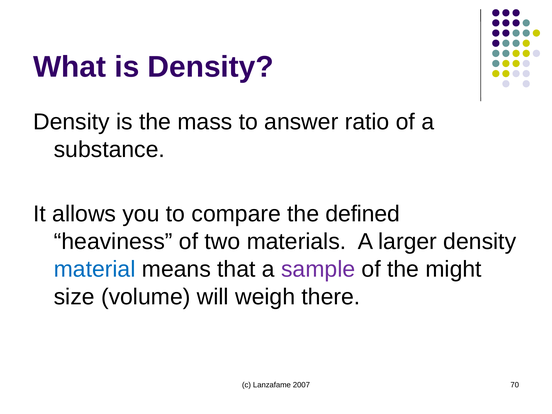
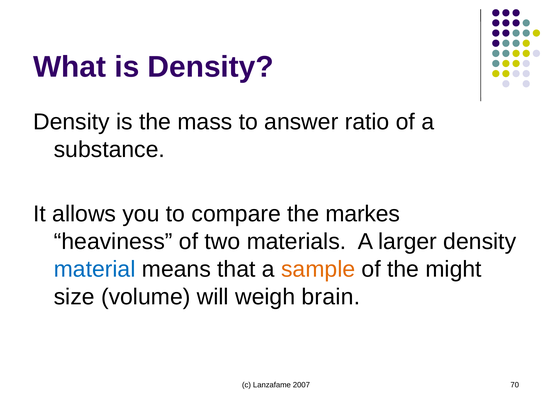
defined: defined -> markes (363, 214)
sample colour: purple -> orange (318, 269)
there: there -> brain (331, 297)
